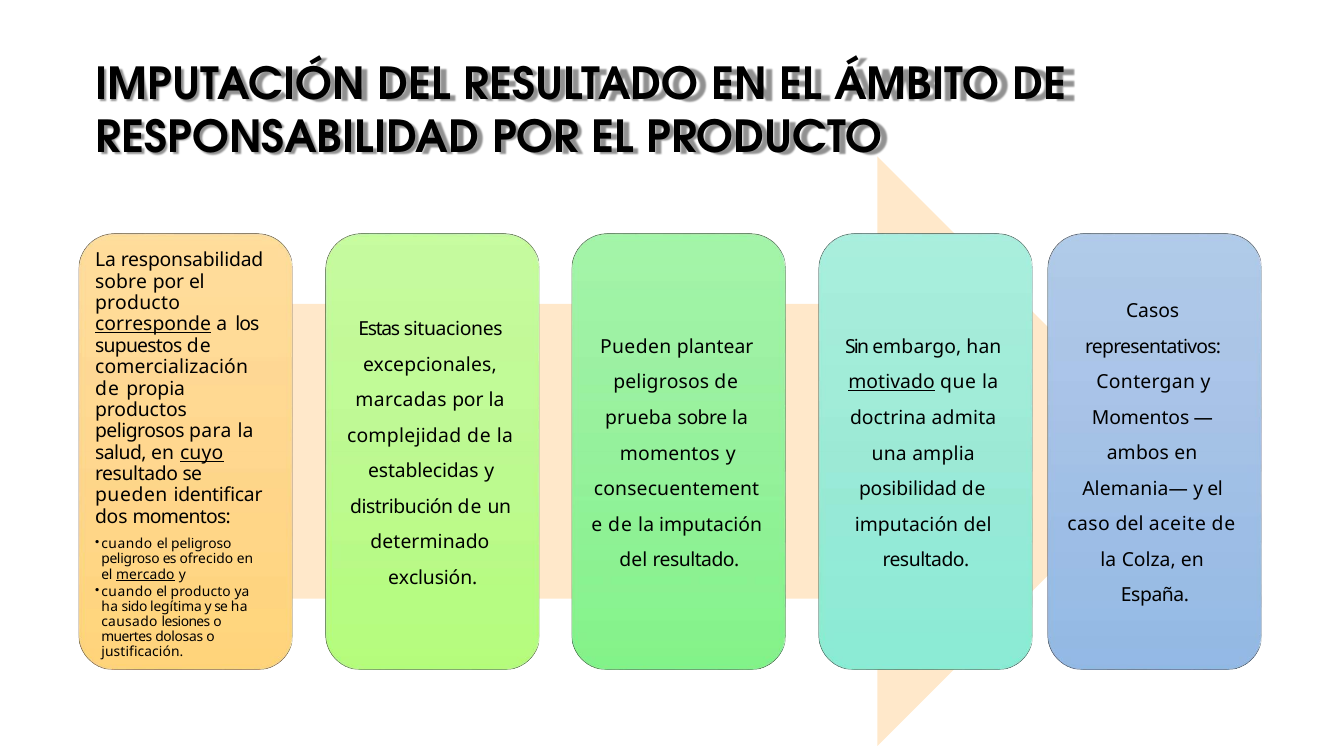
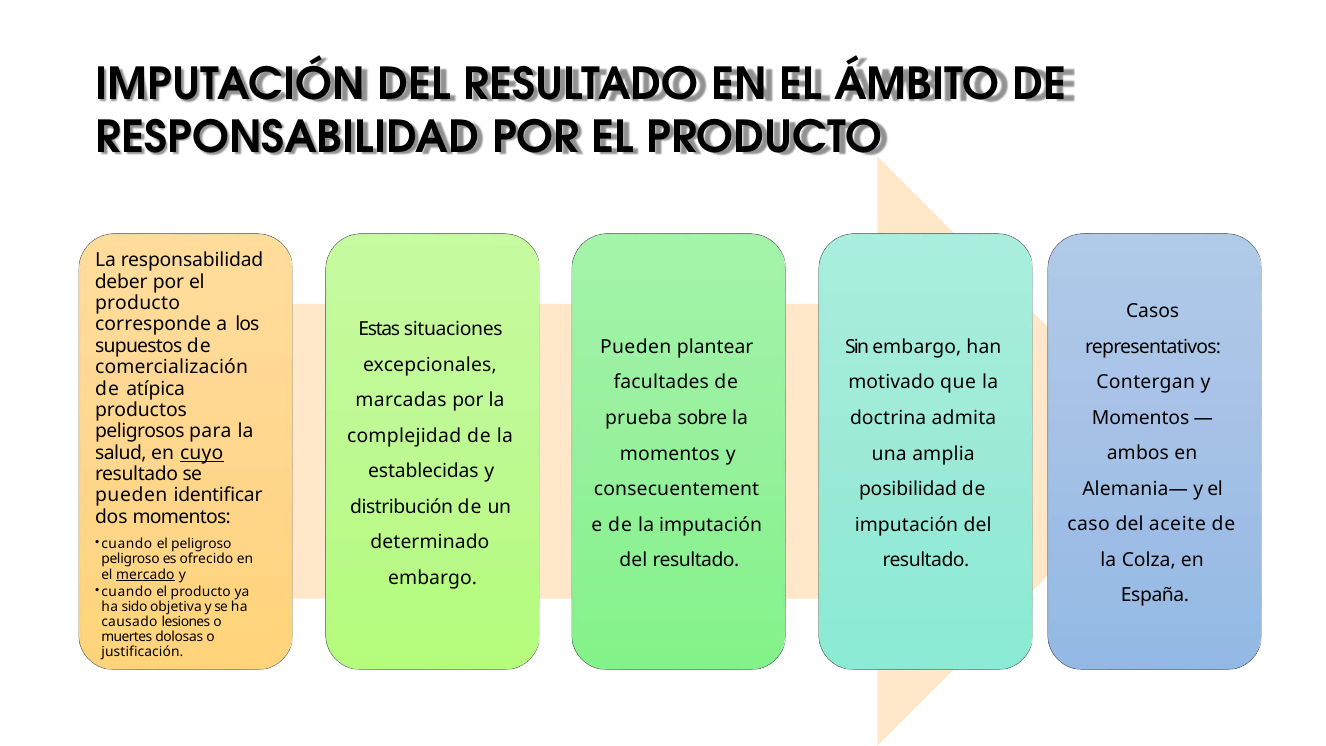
sobre: sobre -> deber (121, 282)
corresponde underline: present -> none (153, 324)
peligrosos: peligrosos -> facultades (661, 383)
motivado underline: present -> none (892, 383)
propia: propia -> atípica (156, 389)
exclusión: exclusión -> embargo (433, 578)
legítima: legítima -> objetiva (176, 607)
